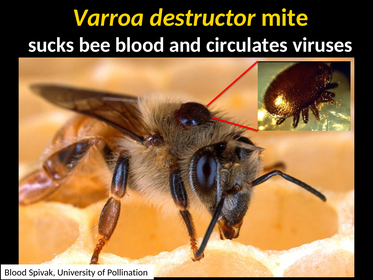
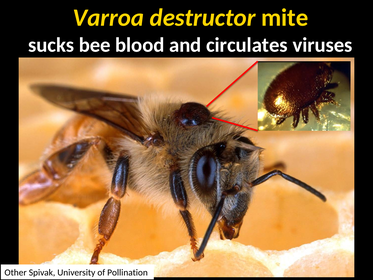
Blood: Blood -> Other (16, 272)
